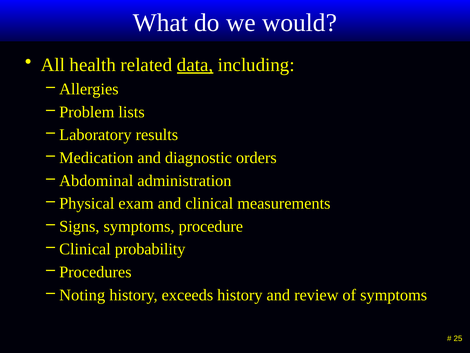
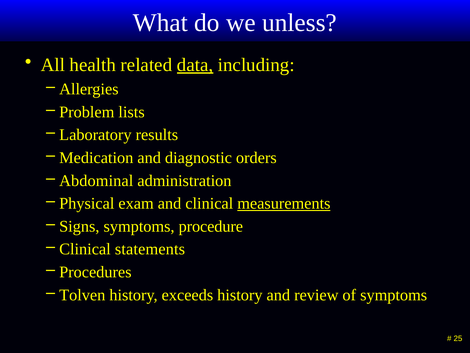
would: would -> unless (300, 23)
measurements underline: none -> present (284, 203)
probability: probability -> statements (150, 249)
Noting: Noting -> Tolven (82, 295)
